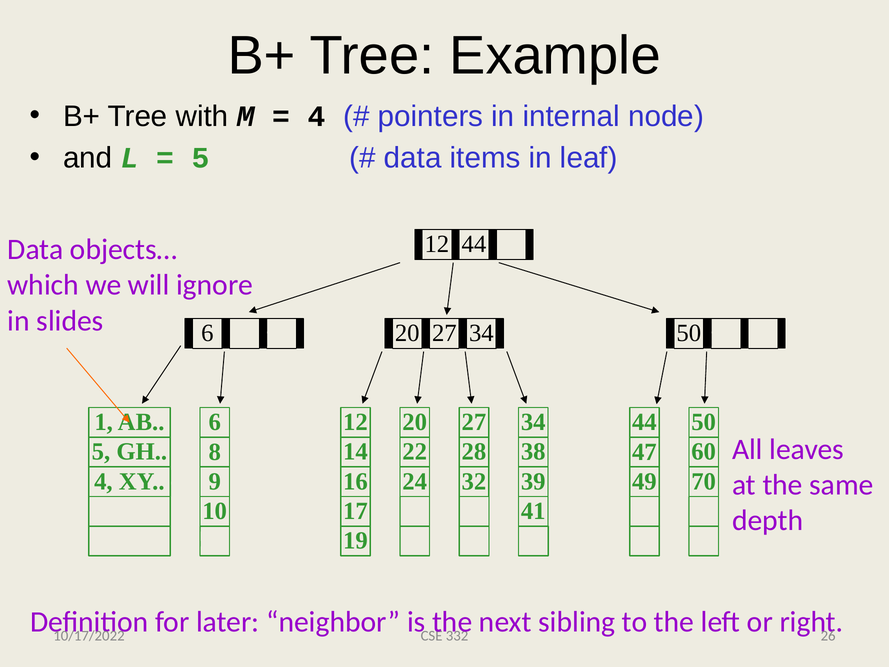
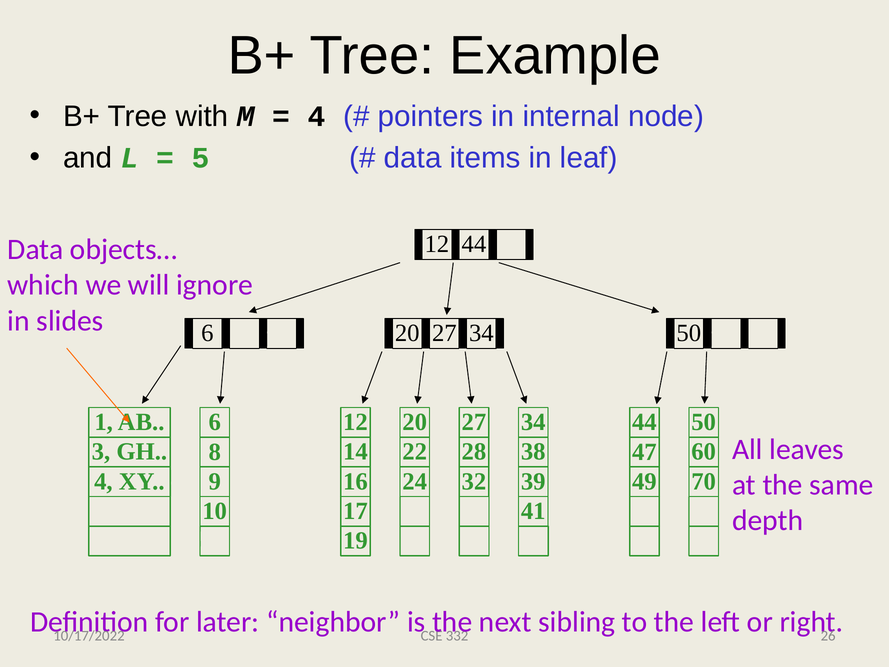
5: 5 -> 3 (101, 452)
